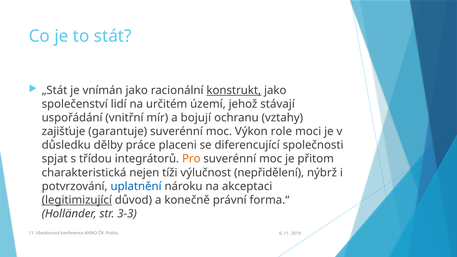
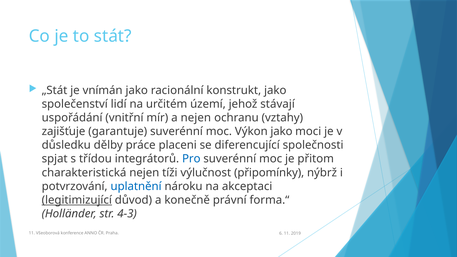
konstrukt underline: present -> none (234, 90)
a bojují: bojují -> nejen (196, 118)
Výkon role: role -> jako (282, 131)
Pro colour: orange -> blue (191, 159)
nepřidělení: nepřidělení -> připomínky (269, 173)
3-3: 3-3 -> 4-3 (127, 214)
